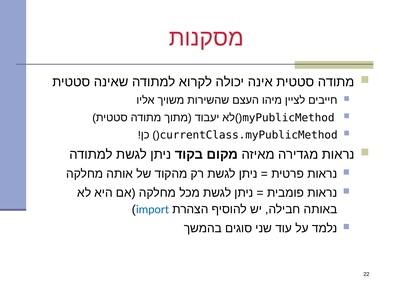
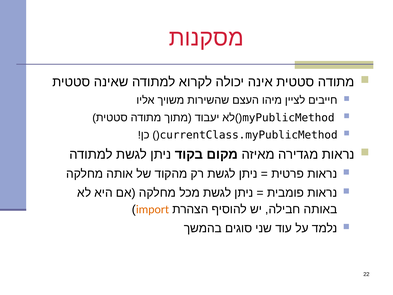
import colour: blue -> orange (152, 209)
